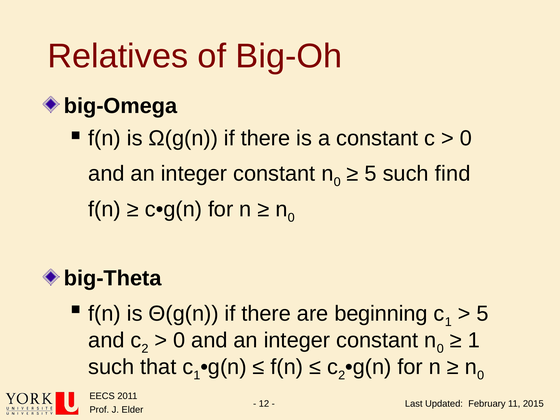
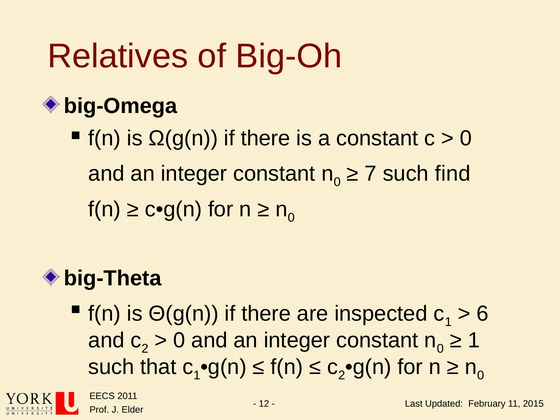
5: 5 -> 7 (371, 174)
beginning: beginning -> inspected (381, 313)
5: 5 -> 6 (483, 313)
